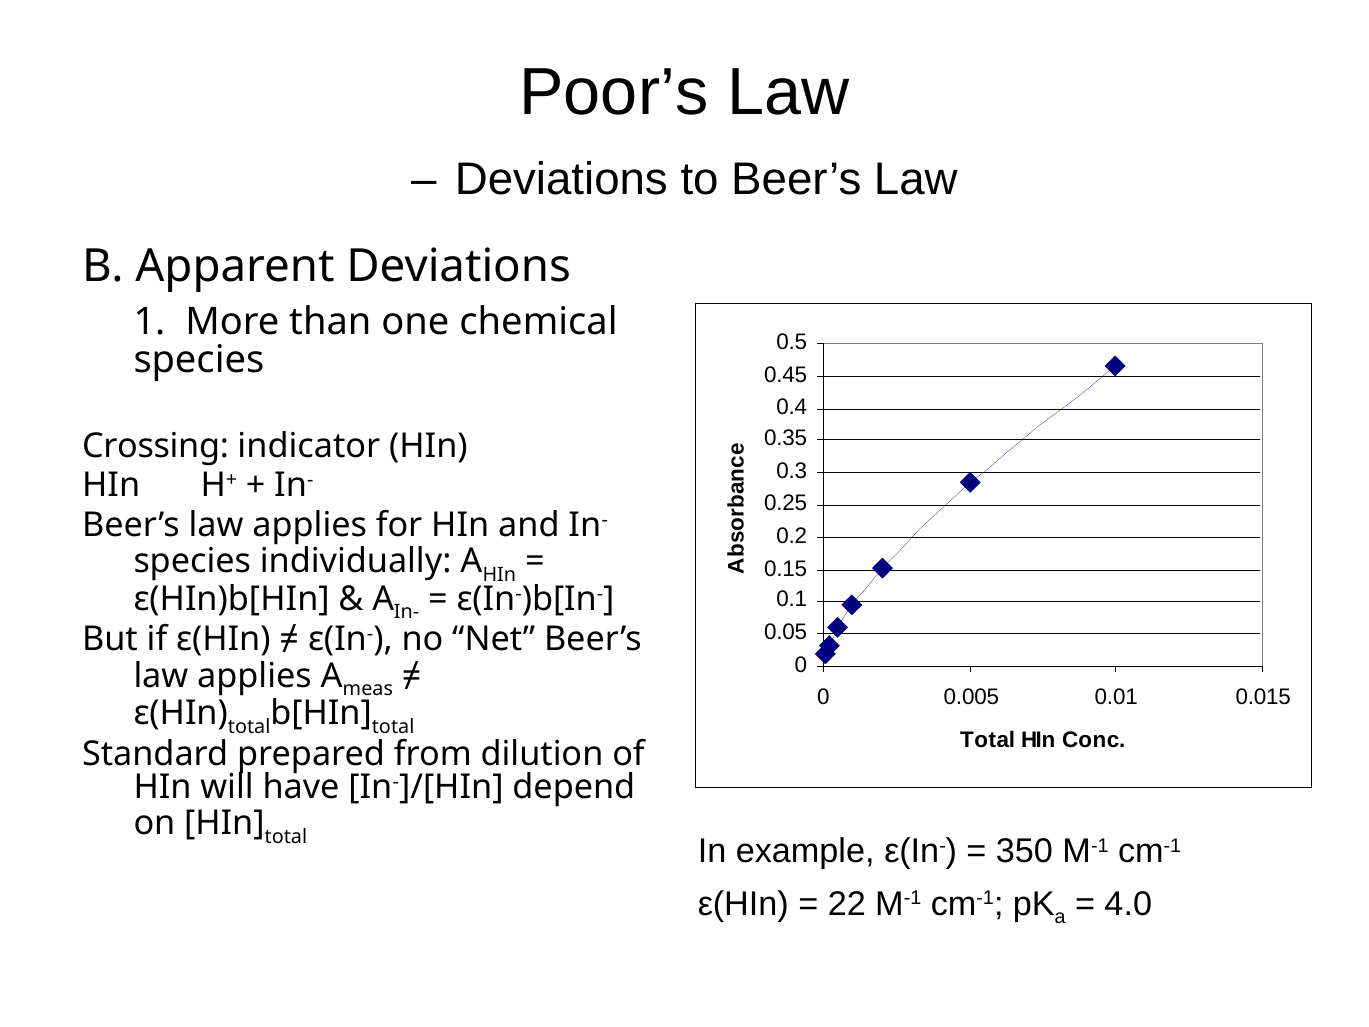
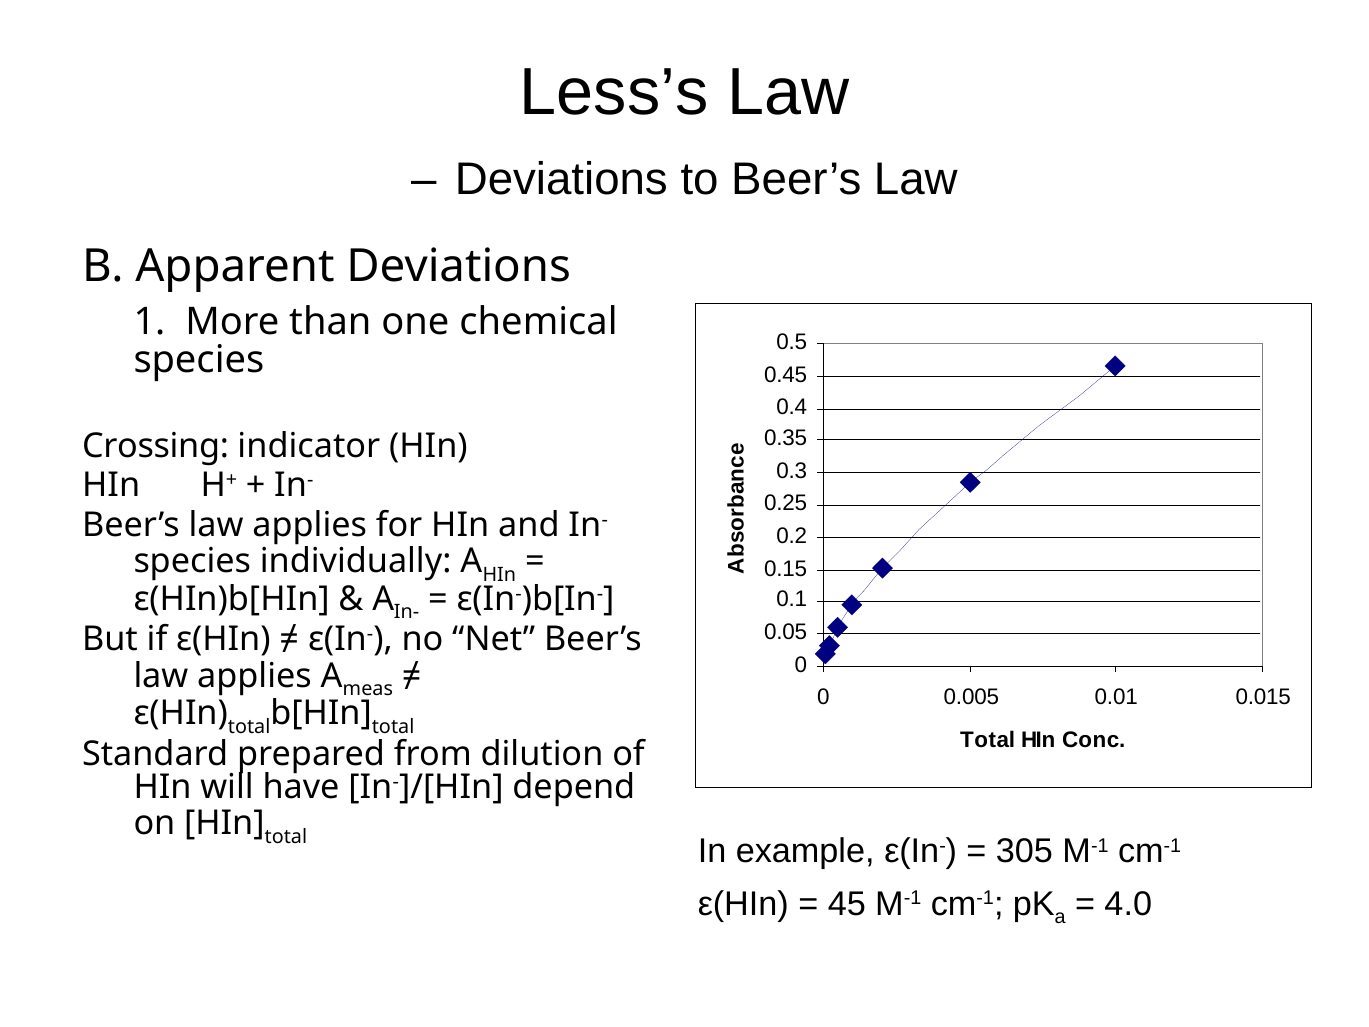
Poor’s: Poor’s -> Less’s (614, 93)
350: 350 -> 305 (1024, 851)
22: 22 -> 45 (847, 904)
